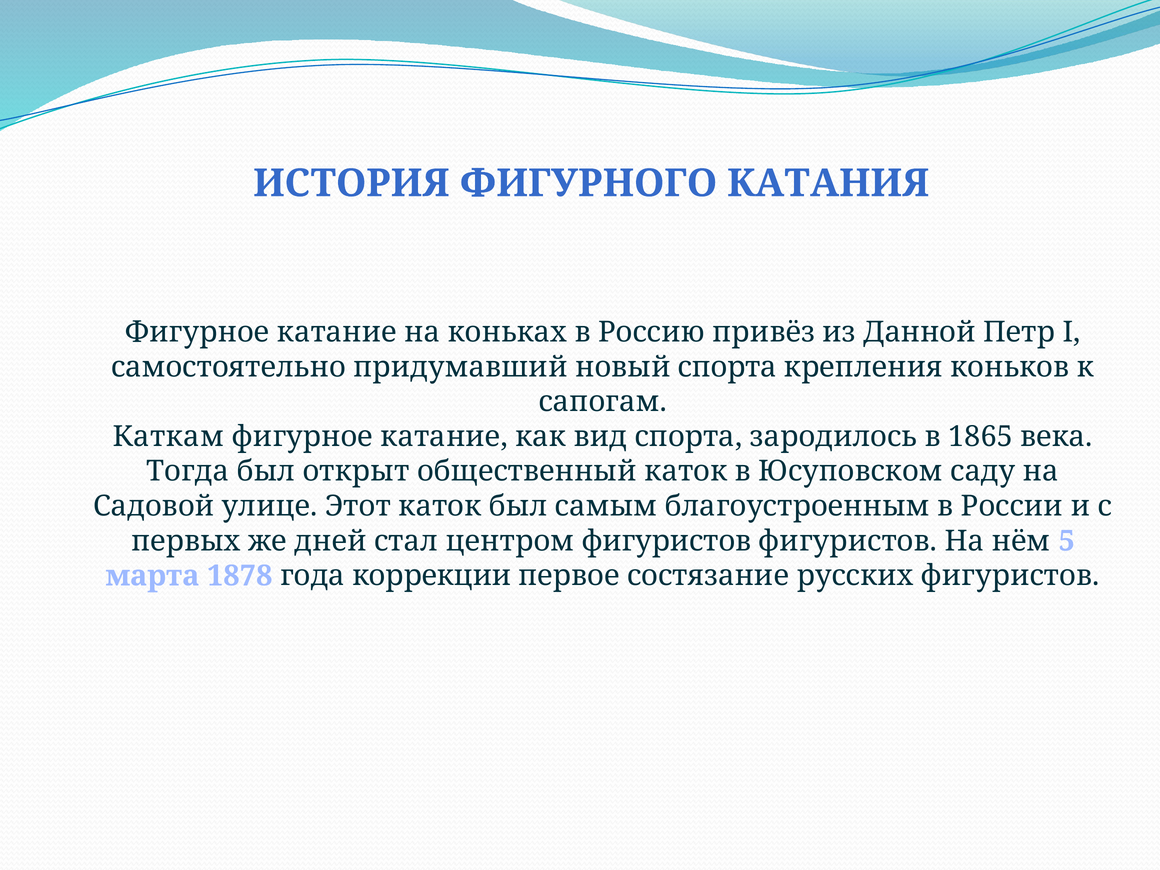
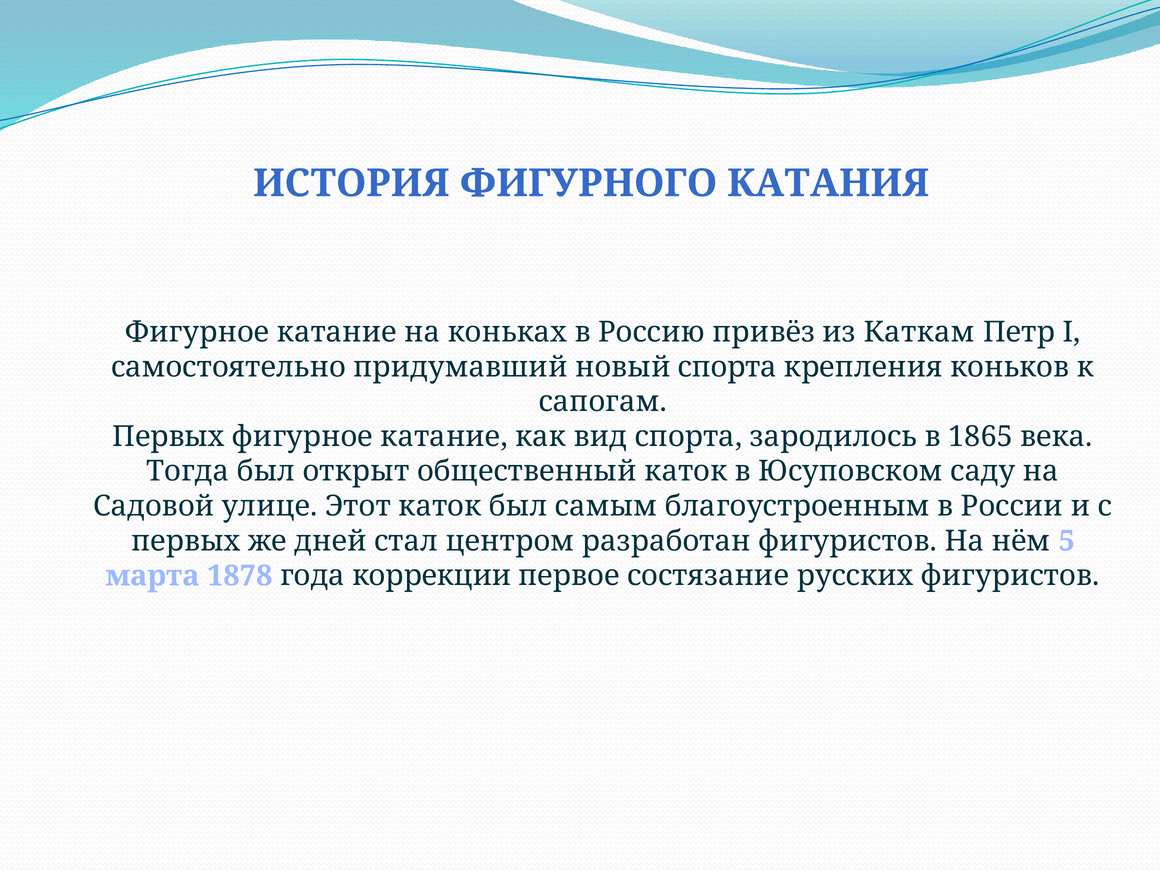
Данной: Данной -> Каткам (919, 332)
Каткам: Каткам -> Первых (169, 437)
центром фигуристов: фигуристов -> разработан (666, 541)
